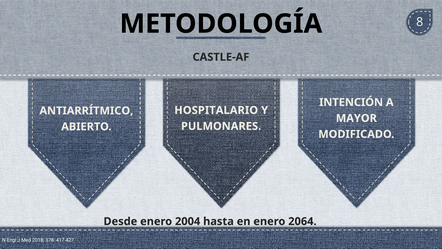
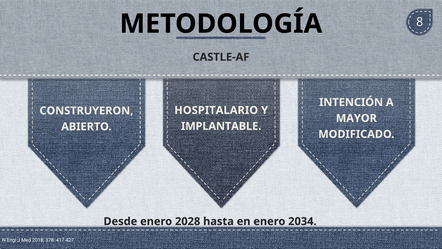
ANTIARRÍTMICO: ANTIARRÍTMICO -> CONSTRUYERON (86, 111)
PULMONARES: PULMONARES -> IMPLANTABLE (221, 126)
2004: 2004 -> 2028 (188, 221)
2064: 2064 -> 2034 (302, 221)
